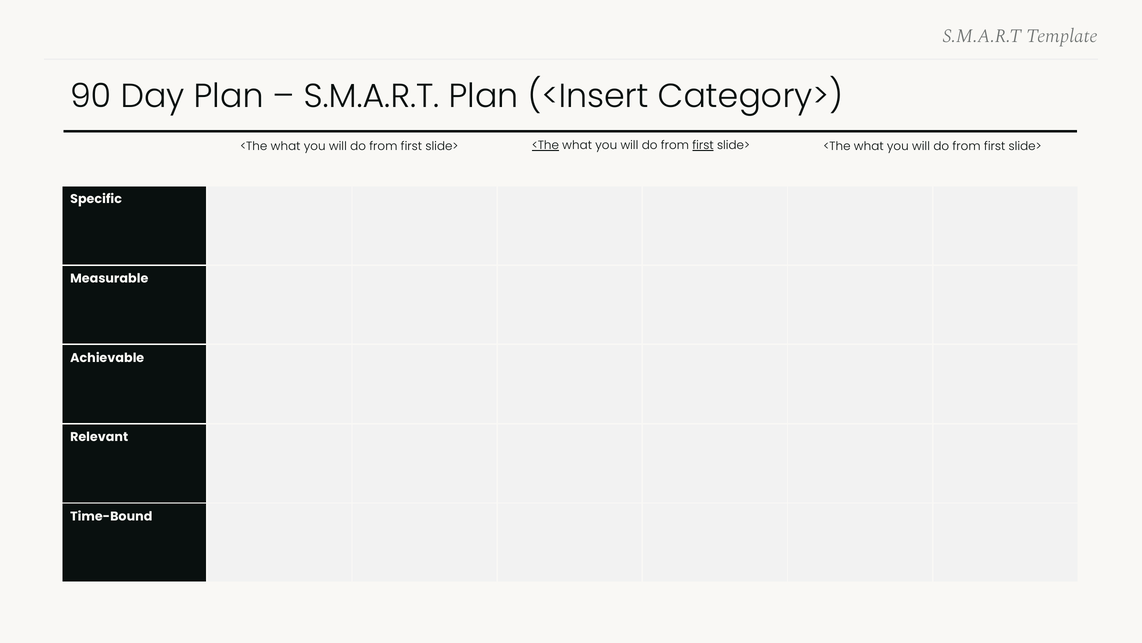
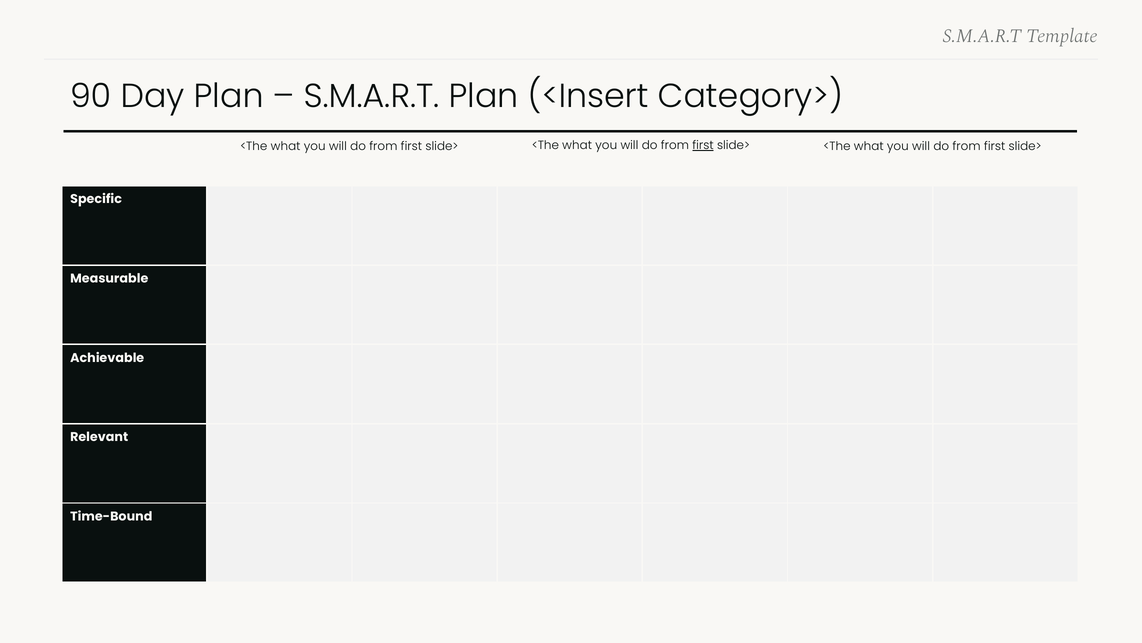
<The underline: present -> none (545, 145)
